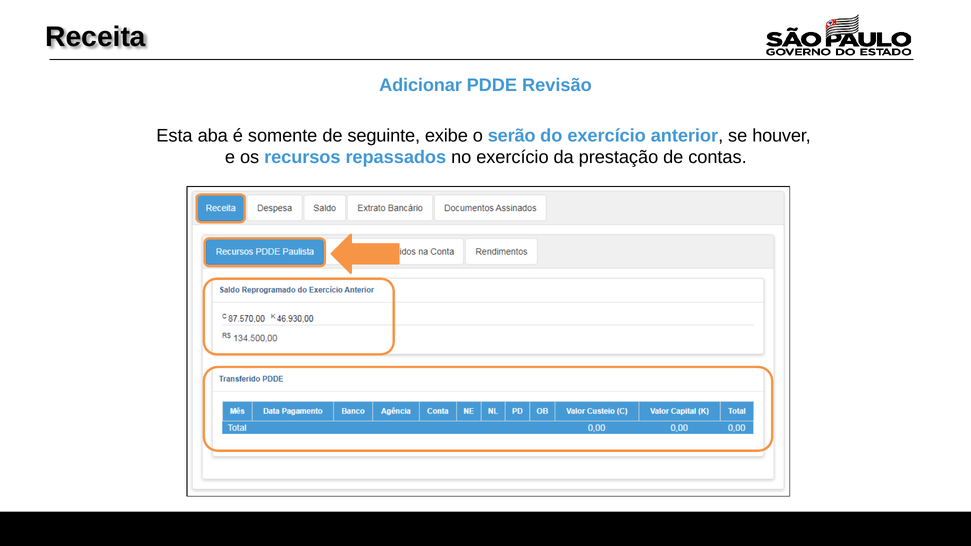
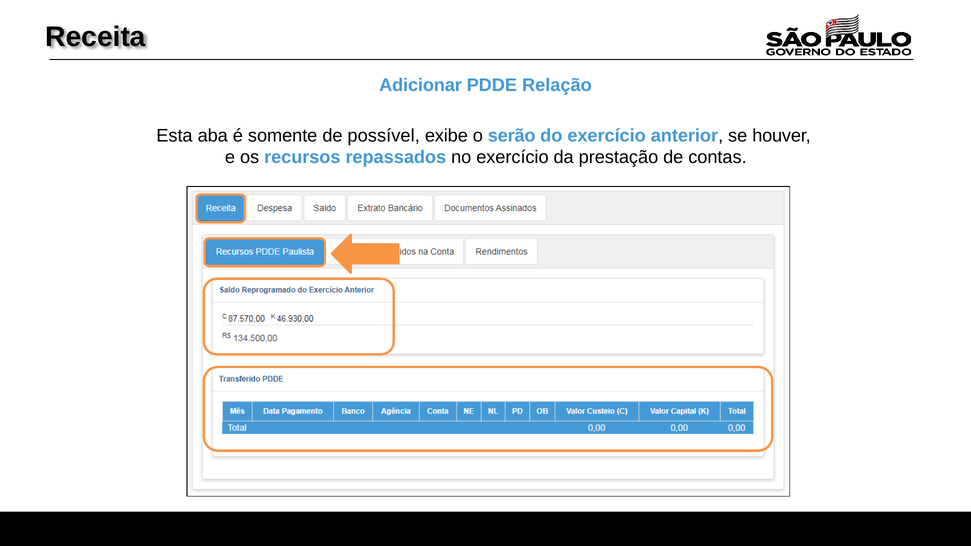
Revisão: Revisão -> Relação (557, 85)
seguinte: seguinte -> possível (384, 136)
